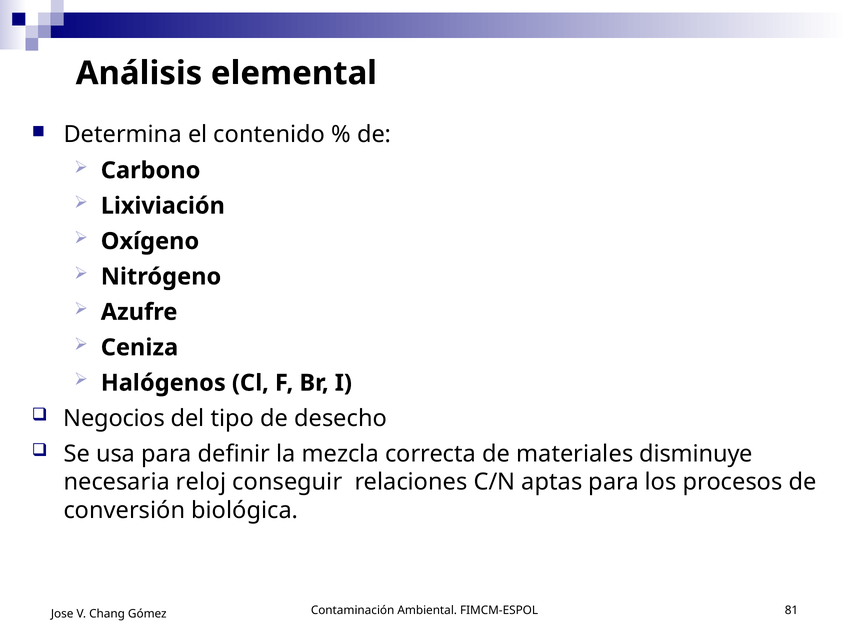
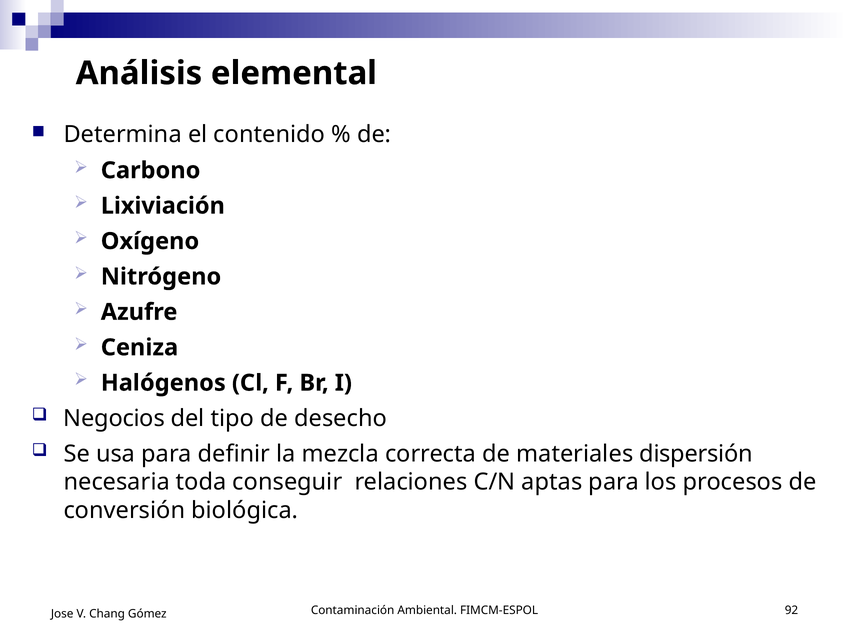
disminuye: disminuye -> dispersión (696, 454)
reloj: reloj -> toda (201, 482)
81: 81 -> 92 (791, 610)
